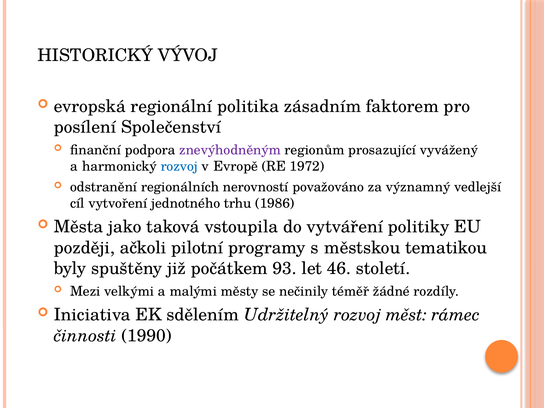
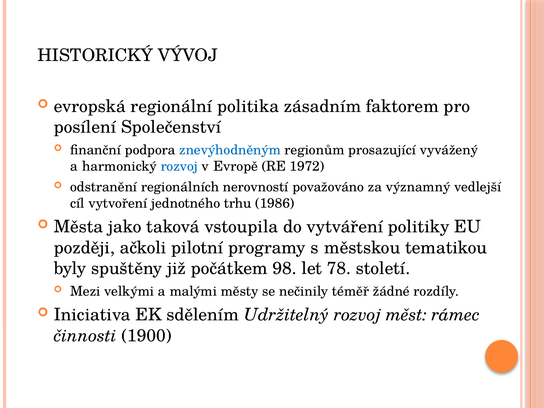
znevýhodněným colour: purple -> blue (230, 150)
93: 93 -> 98 (285, 269)
46: 46 -> 78 (339, 269)
1990: 1990 -> 1900 (147, 336)
